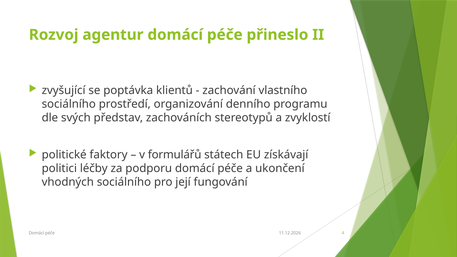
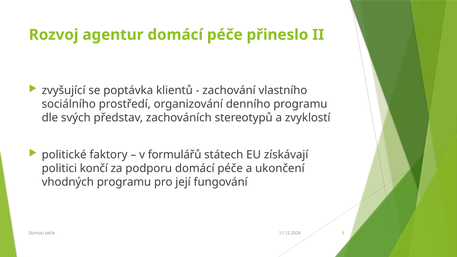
léčby: léčby -> končí (94, 168)
vhodných sociálního: sociálního -> programu (124, 182)
